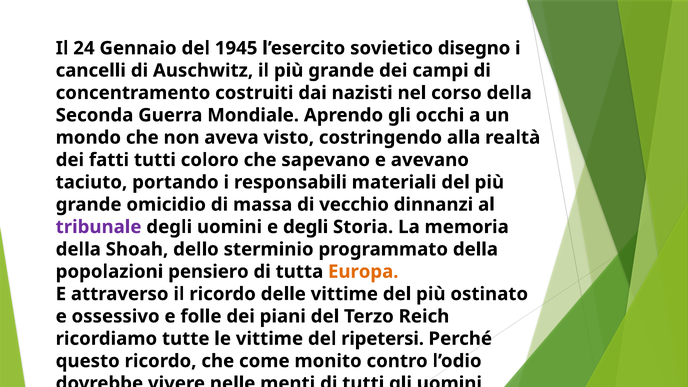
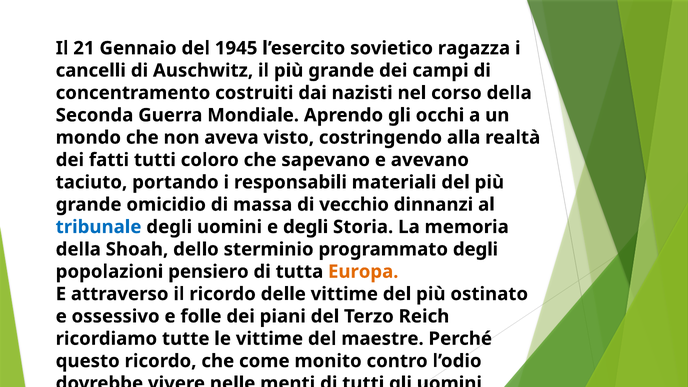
24: 24 -> 21 (84, 48)
disegno: disegno -> ragazza (474, 48)
tribunale colour: purple -> blue (99, 227)
programmato della: della -> degli (475, 249)
del ripetersi: ripetersi -> maestre (382, 339)
